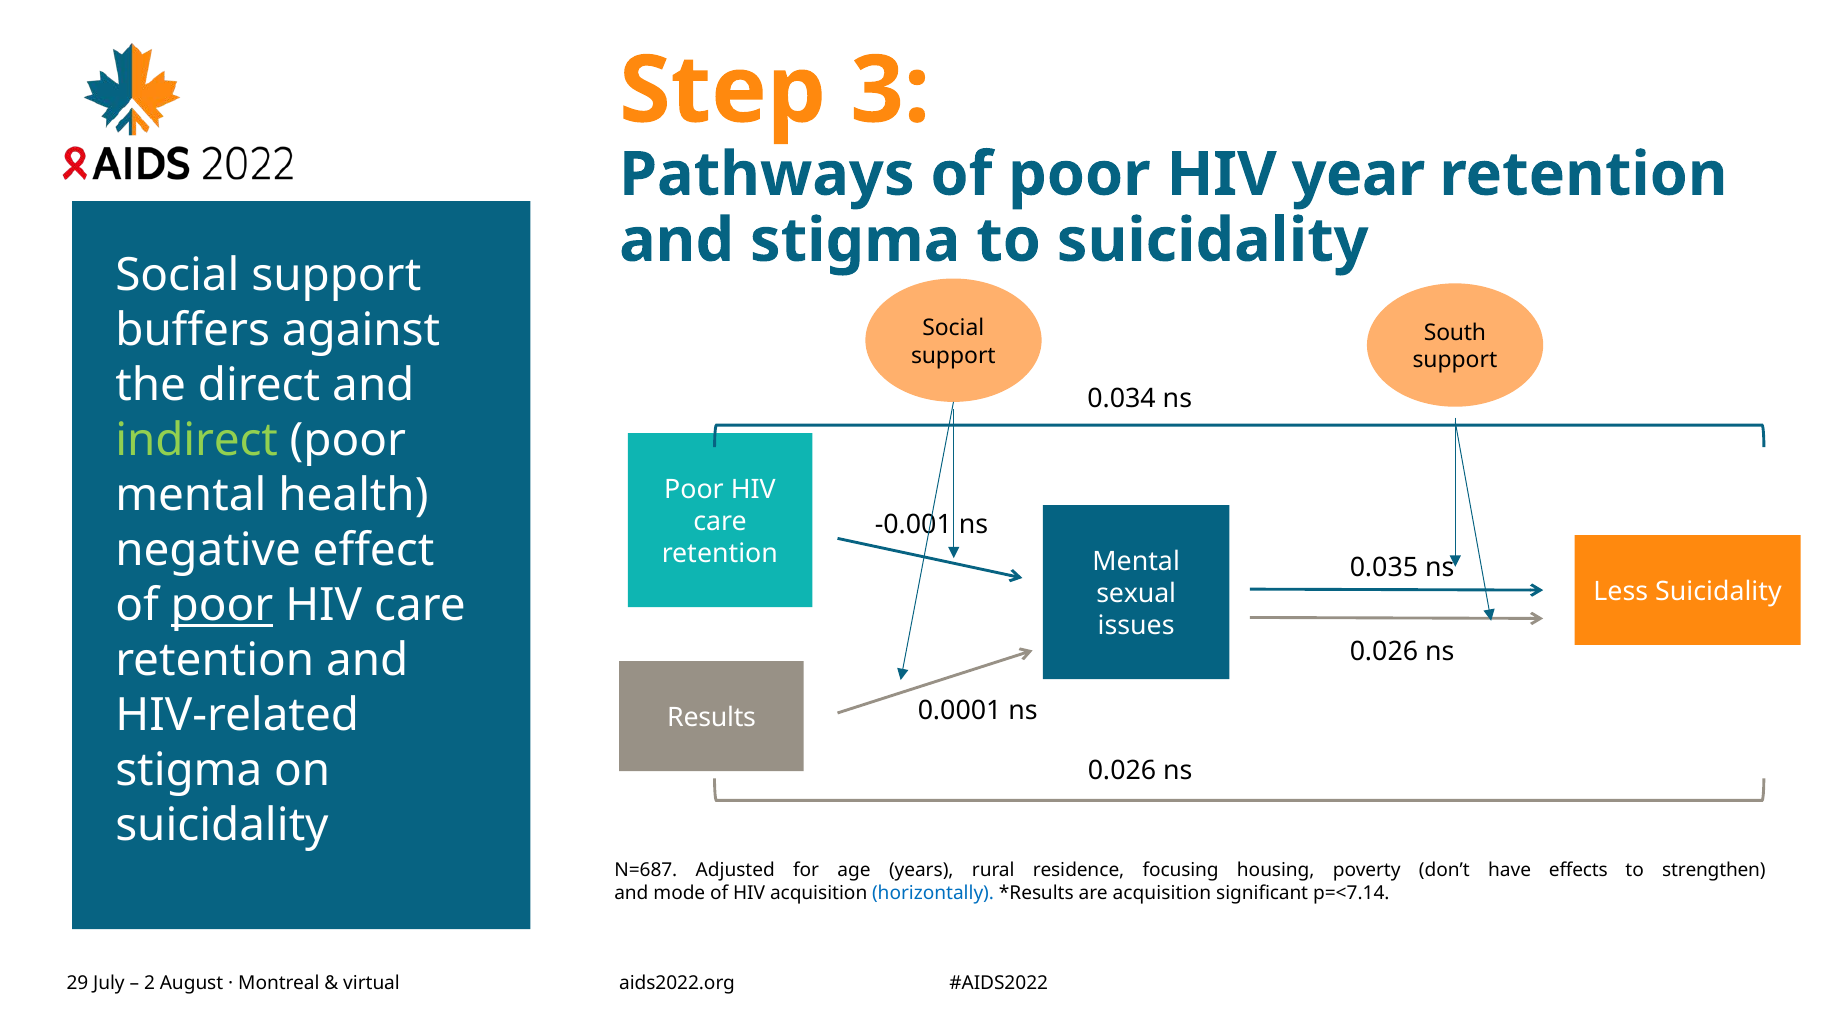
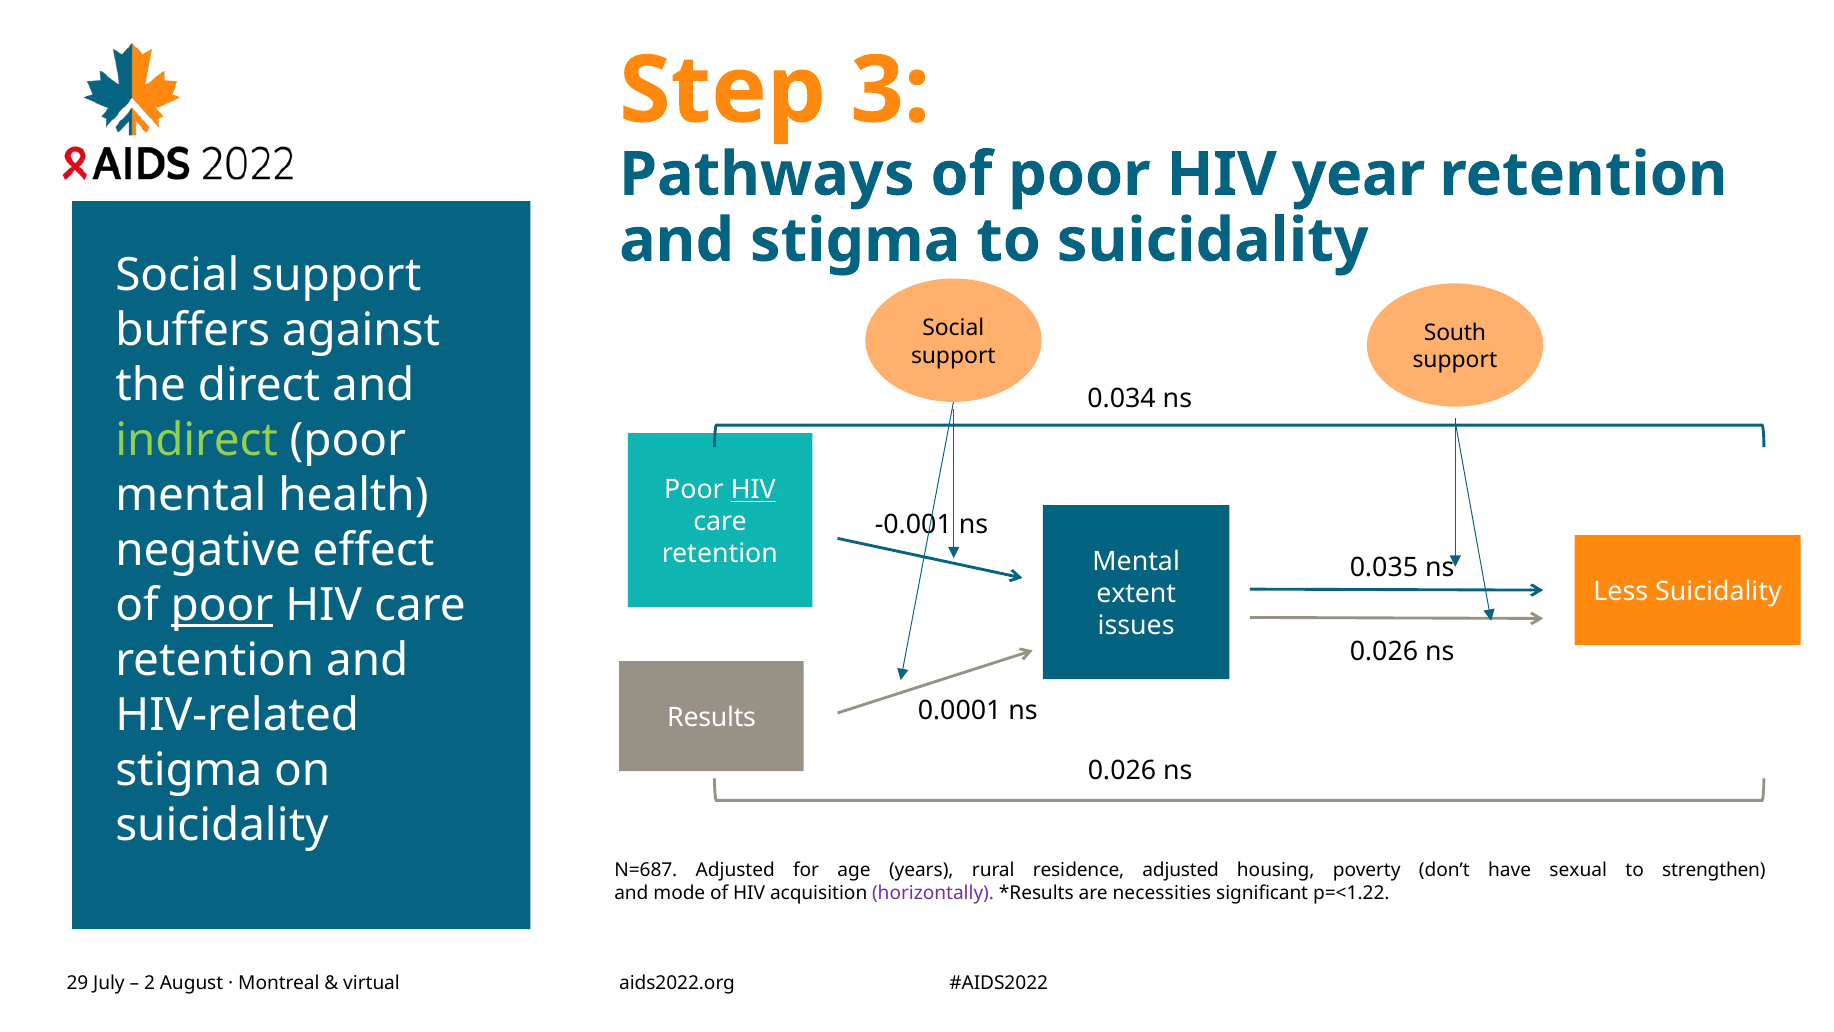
HIV underline: none -> present (753, 490)
sexual: sexual -> extent (1136, 594)
residence focusing: focusing -> adjusted (1181, 870)
effects: effects -> sexual (1578, 870)
horizontally colour: blue -> purple (933, 893)
are acquisition: acquisition -> necessities (1162, 893)
p=<7.14: p=<7.14 -> p=<1.22 (1351, 893)
